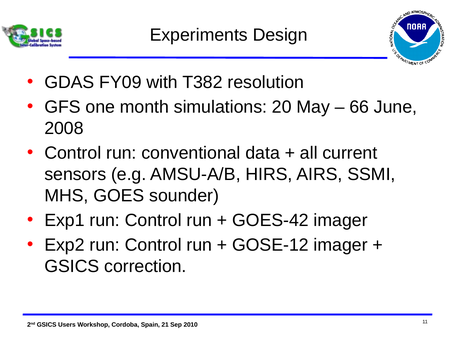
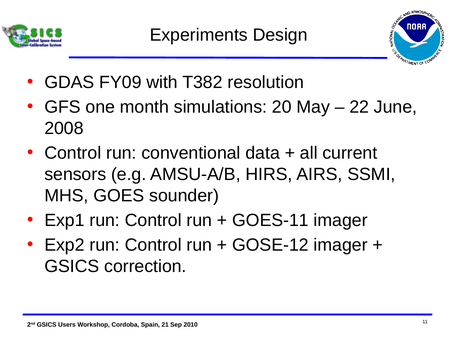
66: 66 -> 22 (359, 107)
GOES-42: GOES-42 -> GOES-11 (270, 220)
